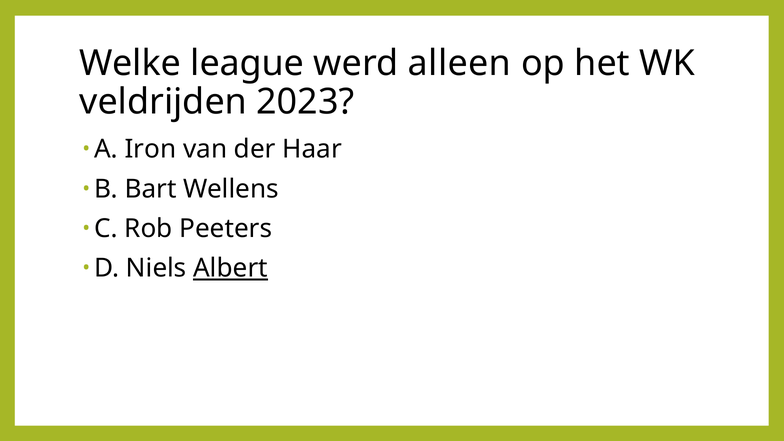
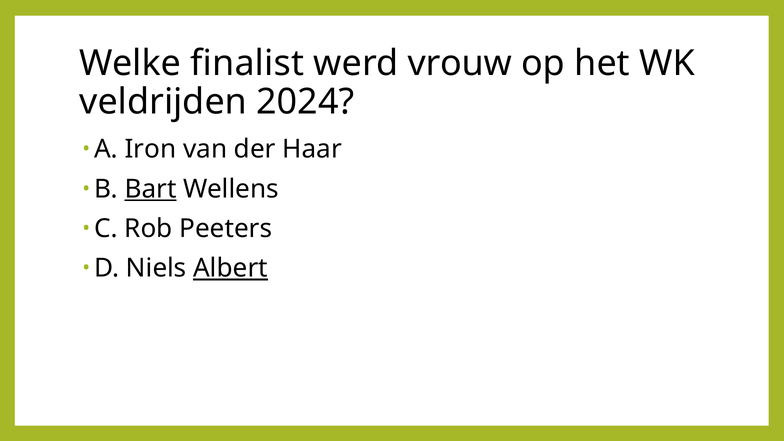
league: league -> finalist (247, 63)
alleen: alleen -> vrouw (460, 63)
2023: 2023 -> 2024 (305, 102)
Bart underline: none -> present (151, 189)
